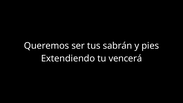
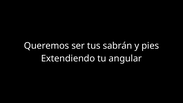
vencerá: vencerá -> angular (125, 59)
